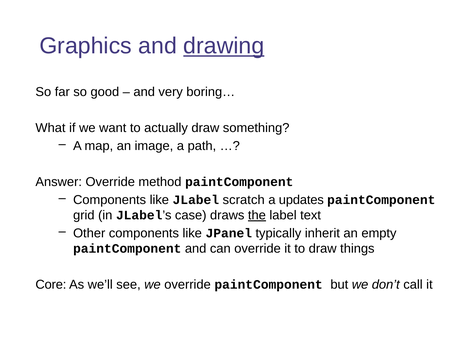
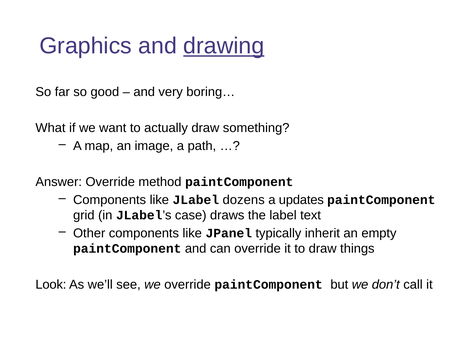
scratch: scratch -> dozens (244, 200)
the underline: present -> none (257, 215)
Core: Core -> Look (51, 285)
